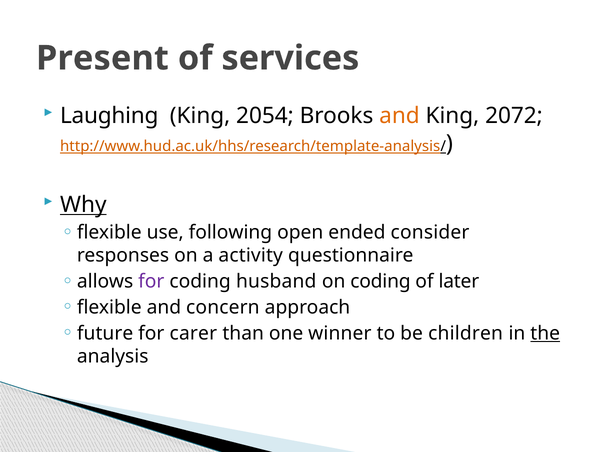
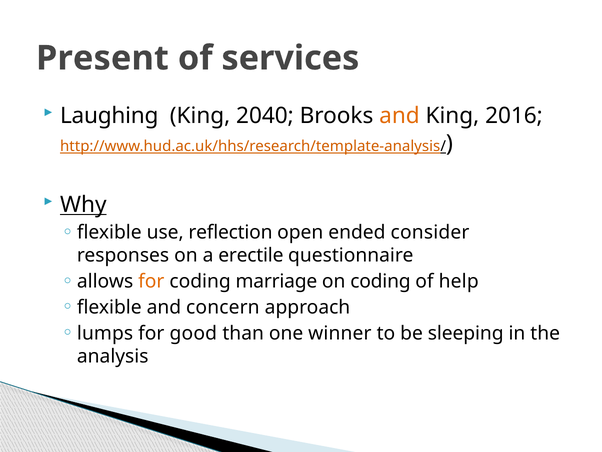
2054: 2054 -> 2040 (265, 116)
2072: 2072 -> 2016 (514, 116)
following: following -> reflection (231, 232)
activity: activity -> erectile (251, 255)
for colour: purple -> orange (151, 281)
husband: husband -> marriage (276, 281)
later: later -> help (459, 281)
future: future -> lumps (105, 333)
carer: carer -> good (193, 333)
children: children -> sleeping (466, 333)
the underline: present -> none (545, 333)
